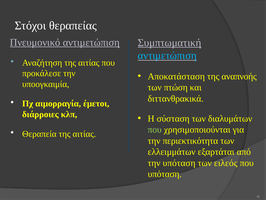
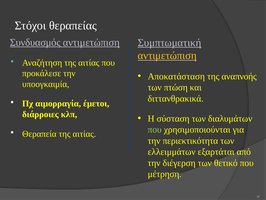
Πνευμονικό: Πνευμονικό -> Συνδυασμός (35, 42)
αντιμετώπιση colour: light blue -> yellow (167, 55)
την υπόταση: υπόταση -> διέγερση (179, 163)
ειλεός: ειλεός -> θετικό (226, 163)
υπόταση: υπόταση -> μέτρηση (165, 174)
